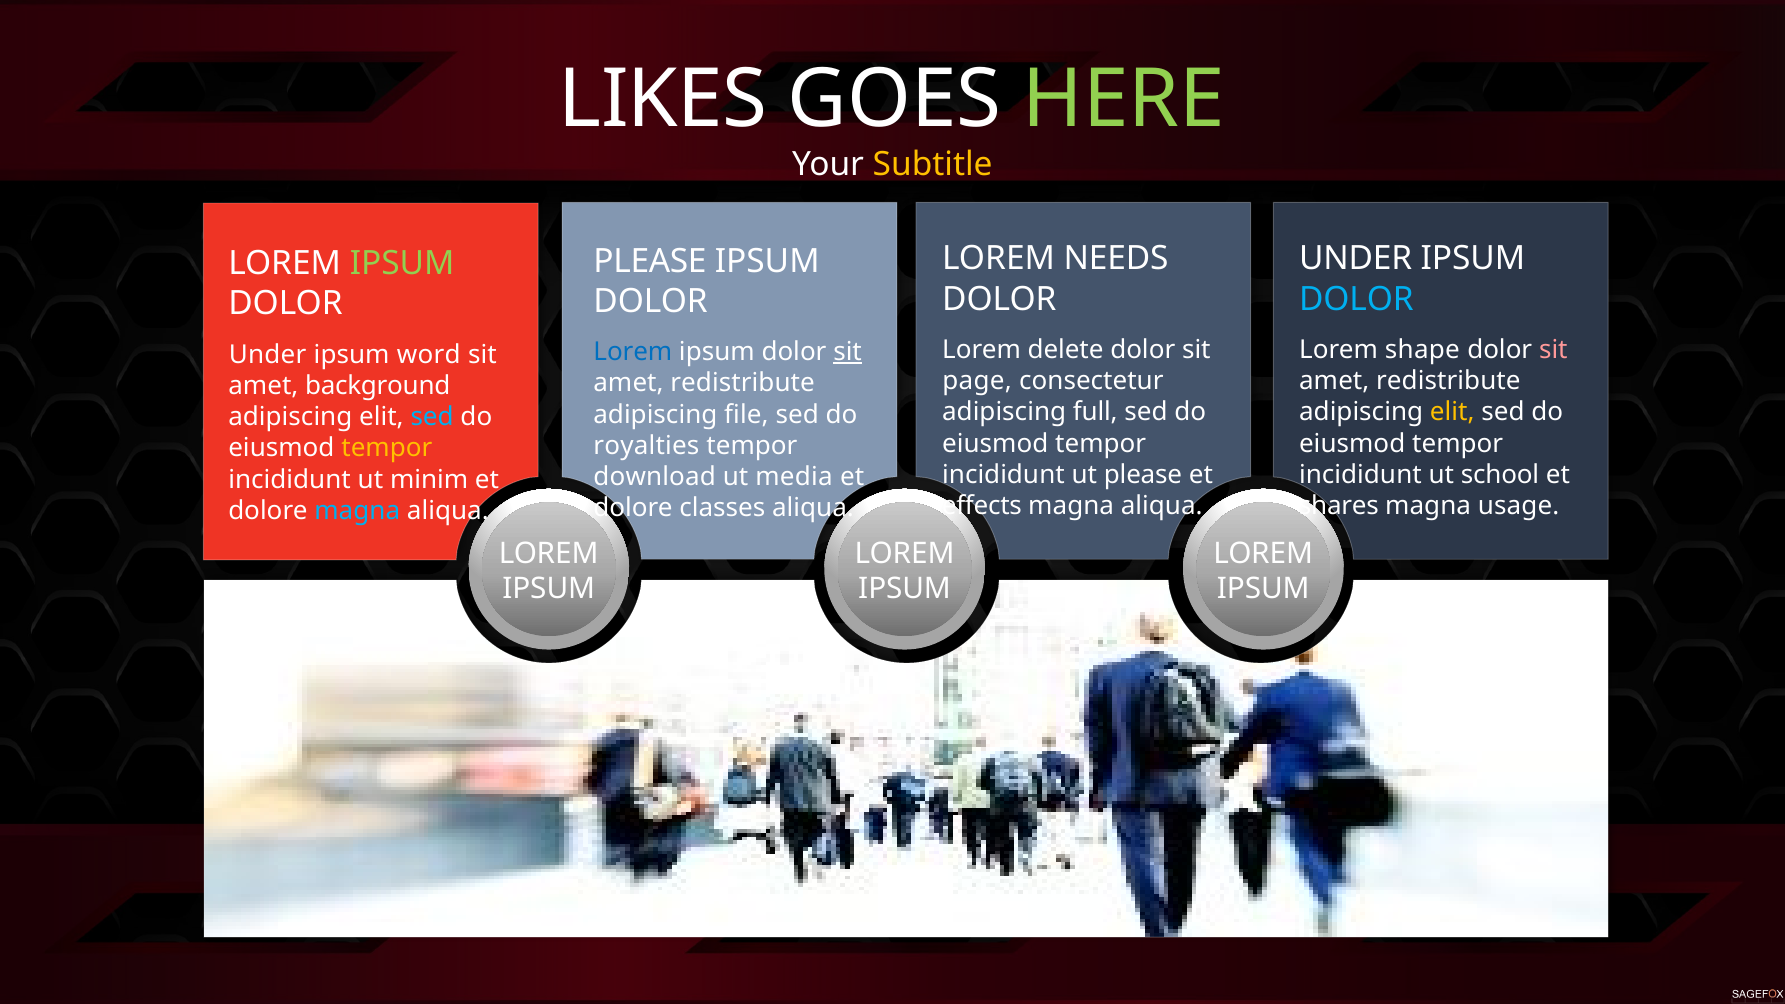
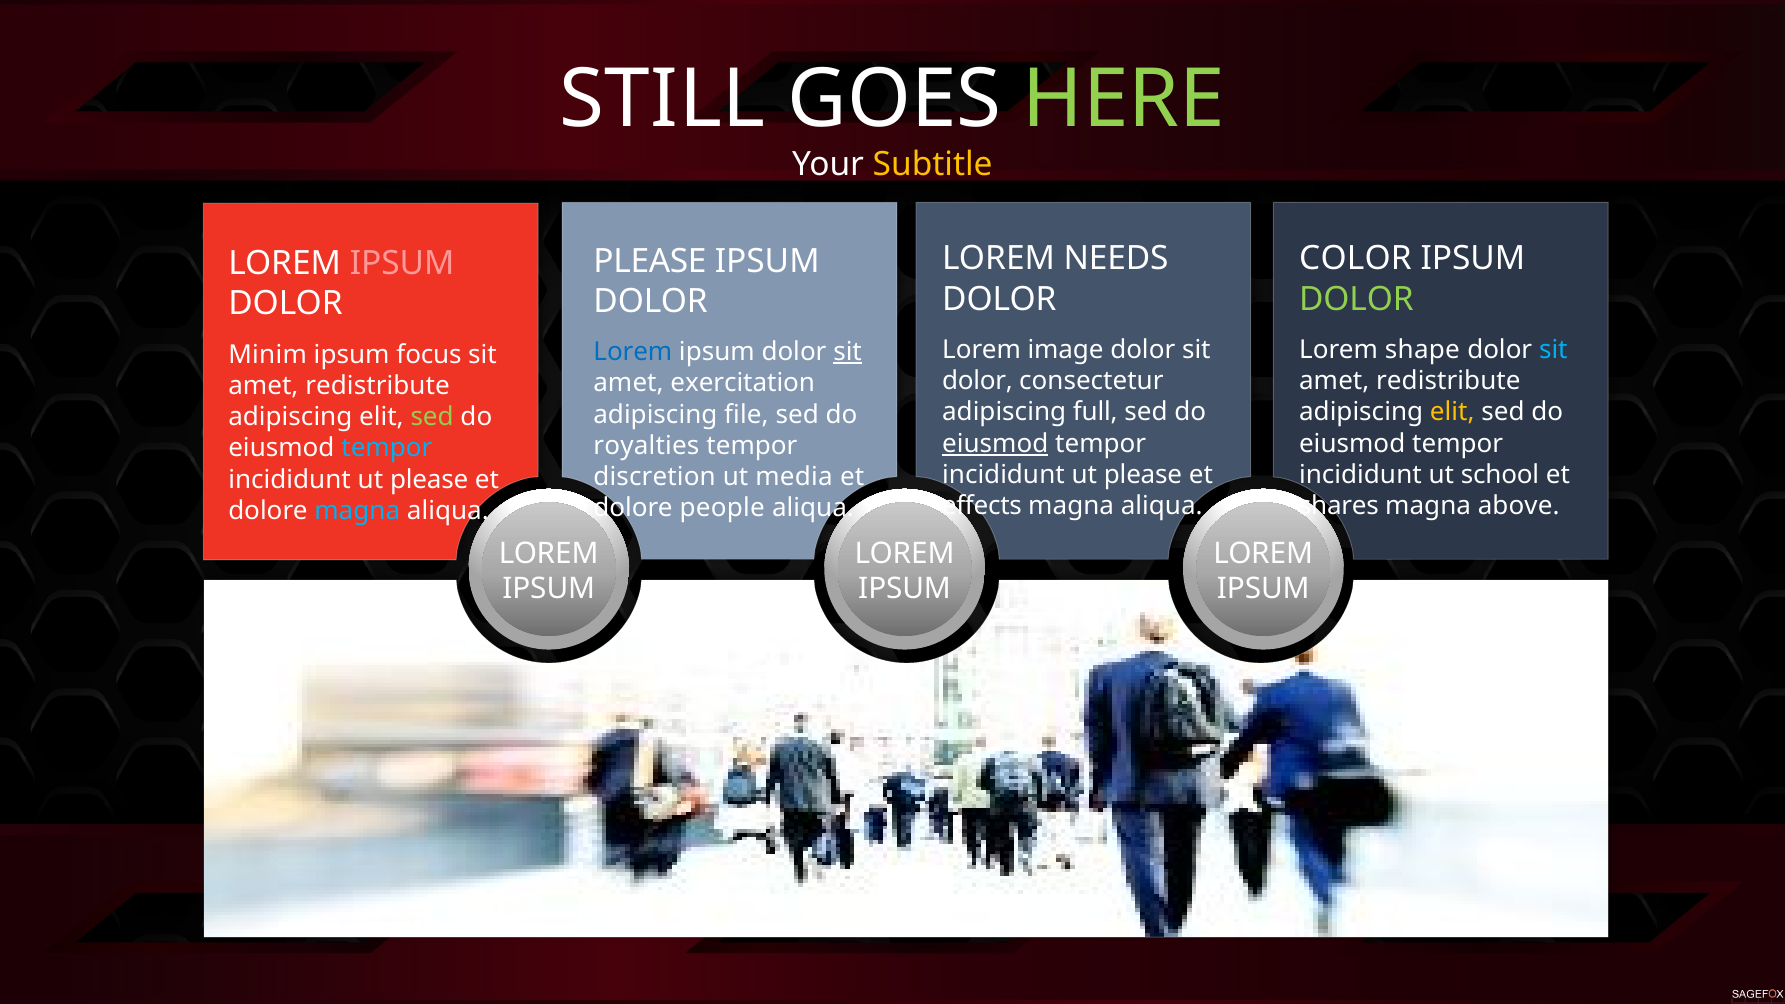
LIKES: LIKES -> STILL (662, 99)
UNDER: UNDER -> COLOR (1355, 259)
IPSUM colour: light green -> pink (402, 264)
DOLOR colour: light blue -> light green (1356, 299)
delete: delete -> image (1066, 350)
sit colour: pink -> light blue (1553, 350)
Under: Under -> Minim (268, 354)
word: word -> focus (429, 354)
page: page -> dolor (977, 381)
redistribute: redistribute -> exercitation (743, 383)
background: background -> redistribute (378, 386)
sed colour: light blue -> light green (432, 417)
eiusmod underline: none -> present (995, 444)
tempor colour: yellow -> light blue (387, 448)
download: download -> discretion (655, 477)
minim: minim -> please (429, 479)
usage: usage -> above (1519, 506)
classes: classes -> people (722, 508)
